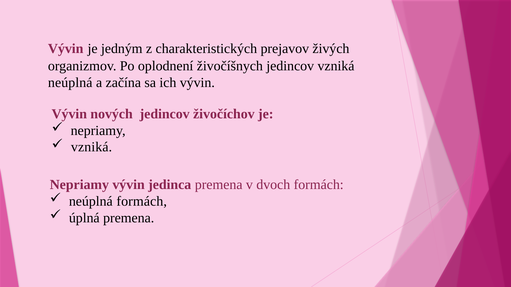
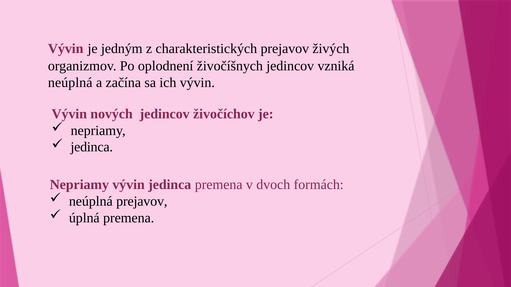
vzniká: vzniká -> jedinca (92, 147)
neúplná formách: formách -> prejavov (142, 202)
